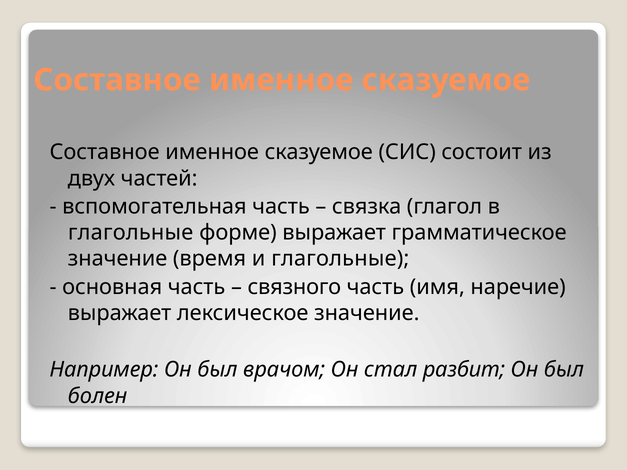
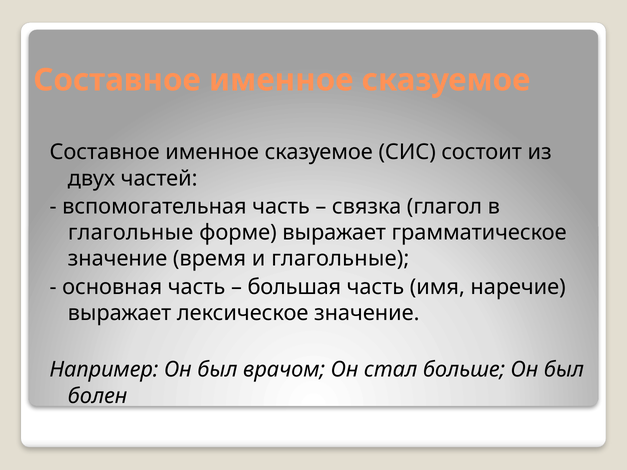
связного: связного -> большая (294, 287)
разбит: разбит -> больше (464, 370)
